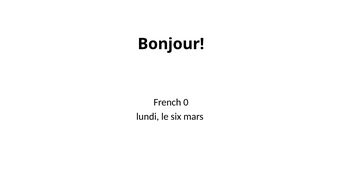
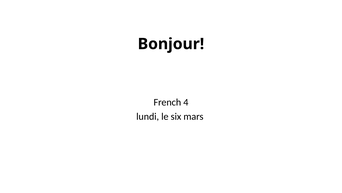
0: 0 -> 4 (186, 102)
